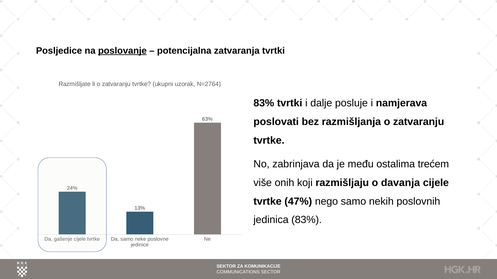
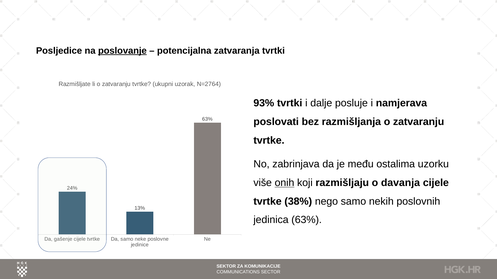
83%: 83% -> 93% (264, 103)
trećem: trećem -> uzorku (433, 164)
onih underline: none -> present (284, 183)
47%: 47% -> 38% (298, 202)
jedinica 83%: 83% -> 63% (307, 220)
